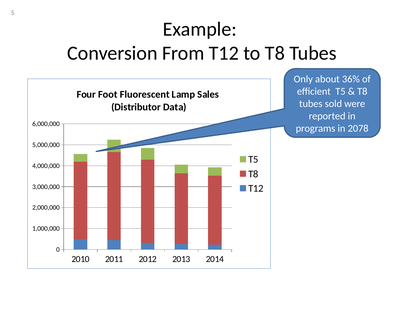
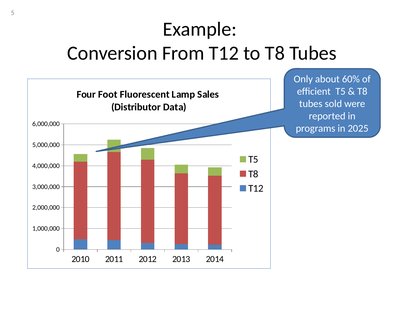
36%: 36% -> 60% (351, 79)
2078: 2078 -> 2025 (358, 128)
